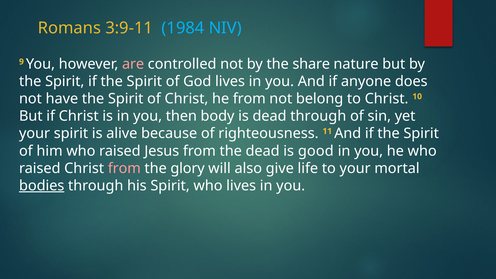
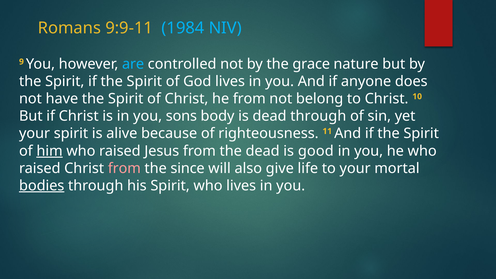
3:9-11: 3:9-11 -> 9:9-11 (129, 28)
are colour: pink -> light blue (133, 64)
share: share -> grace (311, 64)
then: then -> sons (181, 116)
him underline: none -> present (50, 151)
glory: glory -> since (188, 168)
